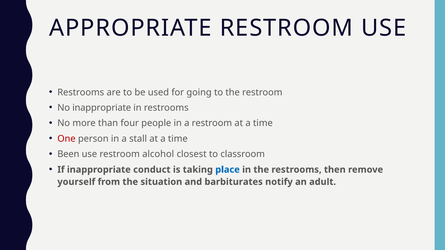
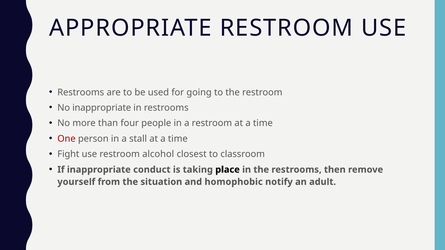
Been: Been -> Fight (68, 154)
place colour: blue -> black (228, 170)
barbiturates: barbiturates -> homophobic (234, 182)
